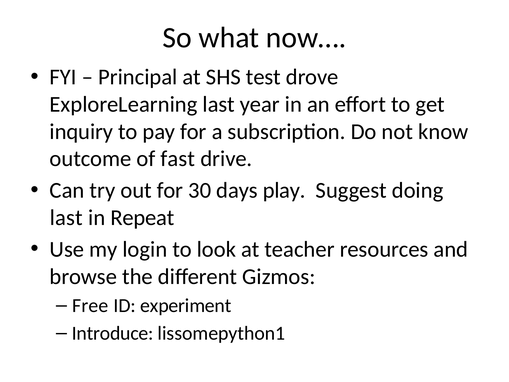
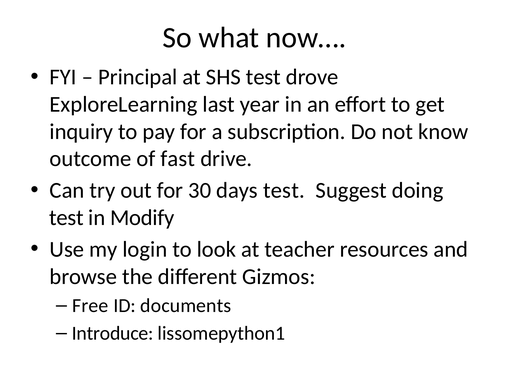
days play: play -> test (284, 190)
last: last -> test (66, 217)
Repeat: Repeat -> Modify (142, 217)
experiment: experiment -> documents (186, 306)
